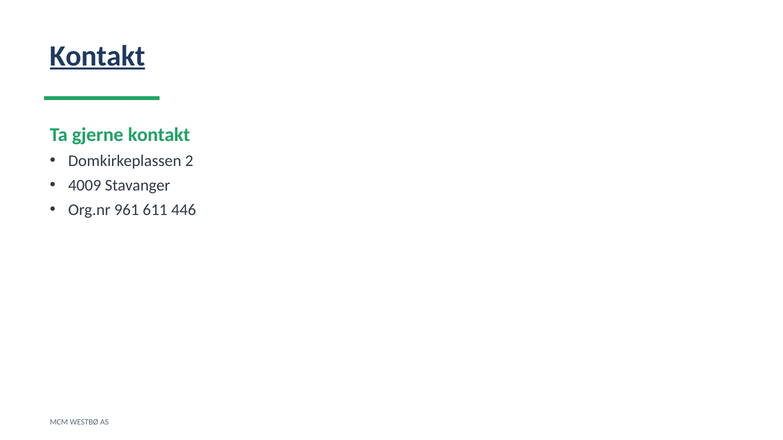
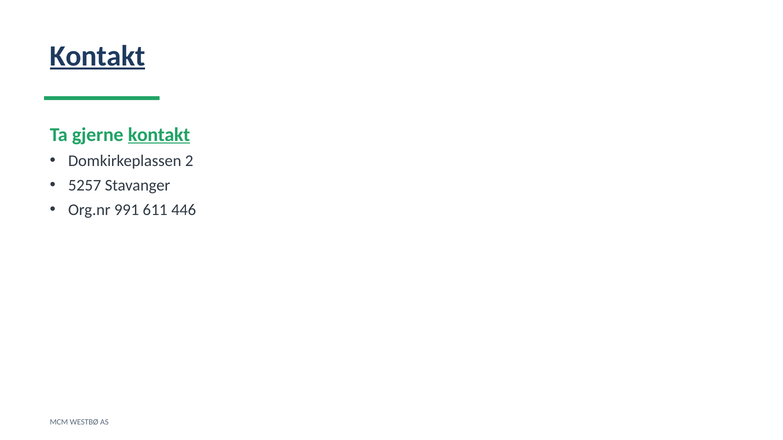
kontakt underline: none -> present (159, 135)
4009: 4009 -> 5257 (85, 185)
961: 961 -> 991 (127, 210)
